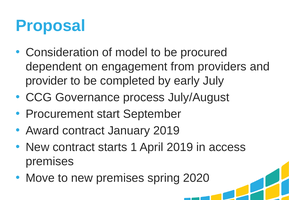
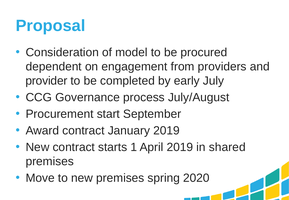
access: access -> shared (227, 147)
